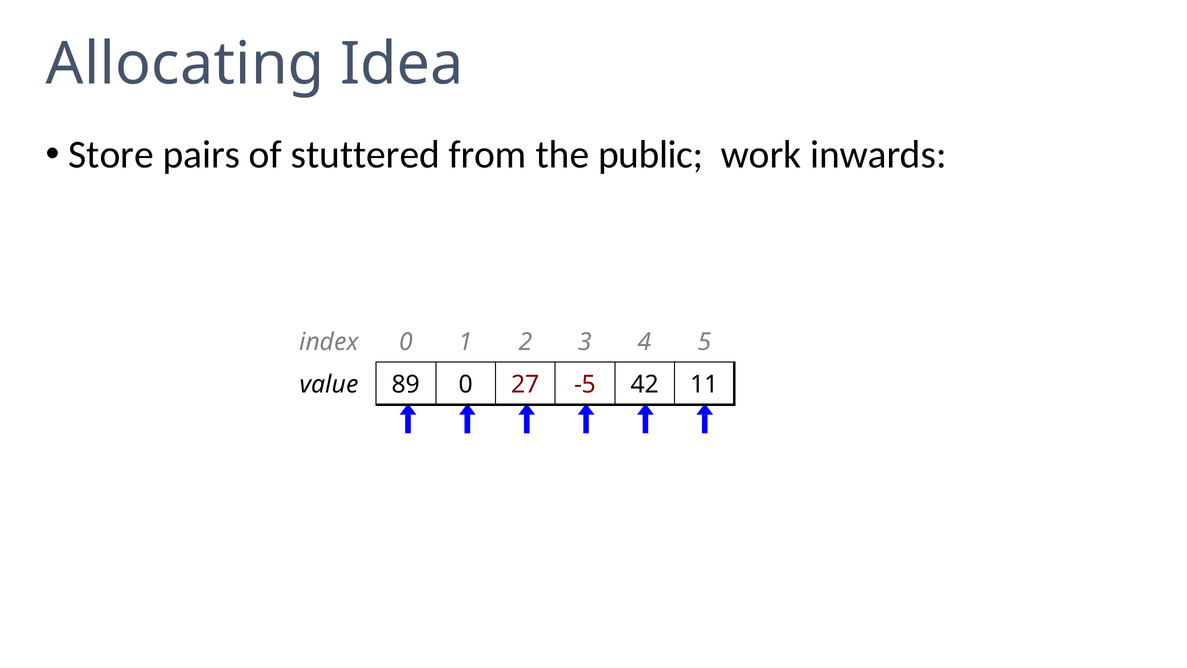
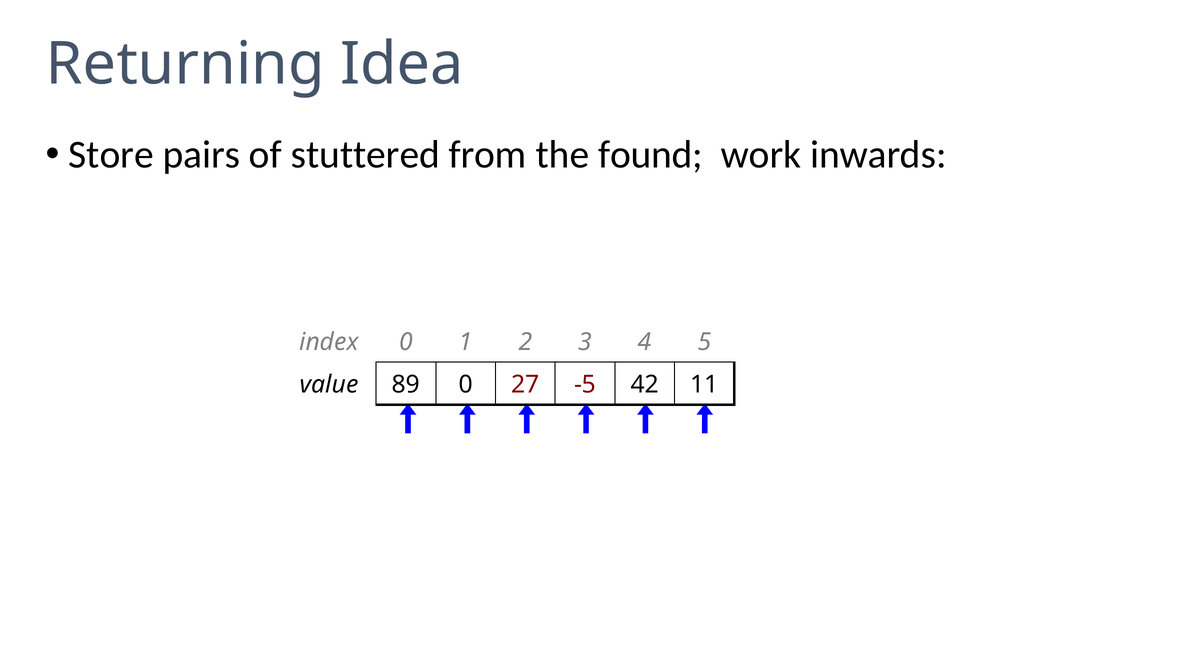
Allocating: Allocating -> Returning (185, 64)
public: public -> found (651, 155)
